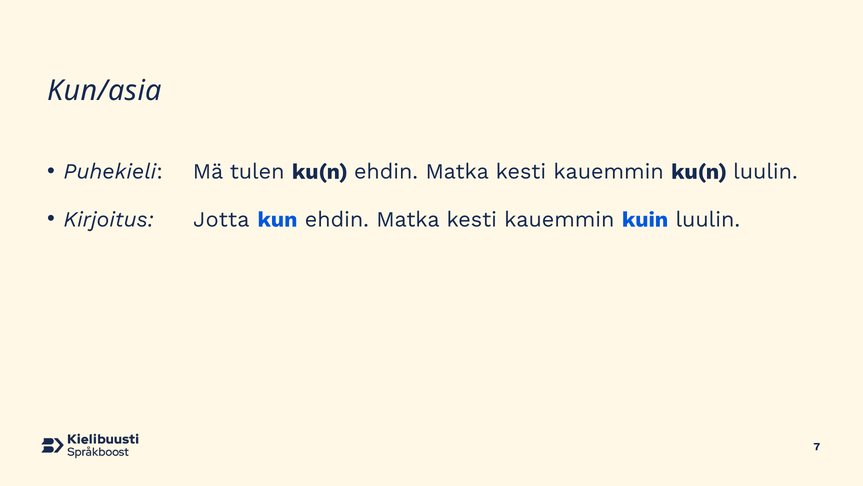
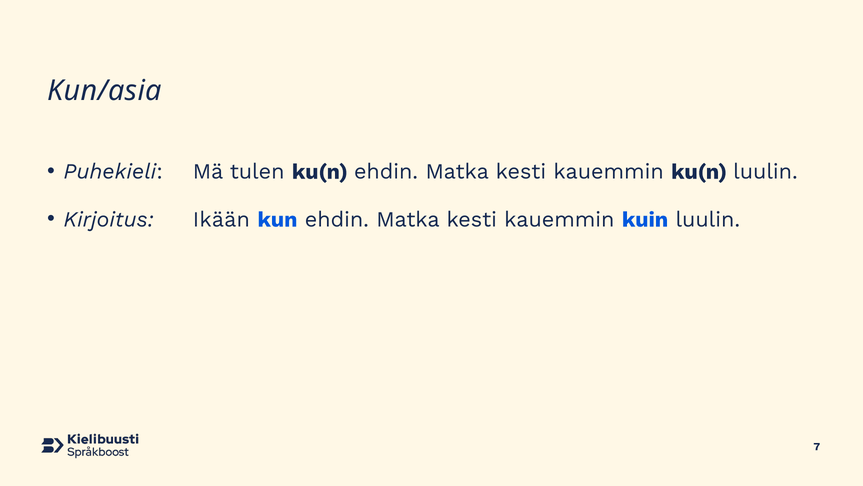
Jotta: Jotta -> Ikään (221, 219)
